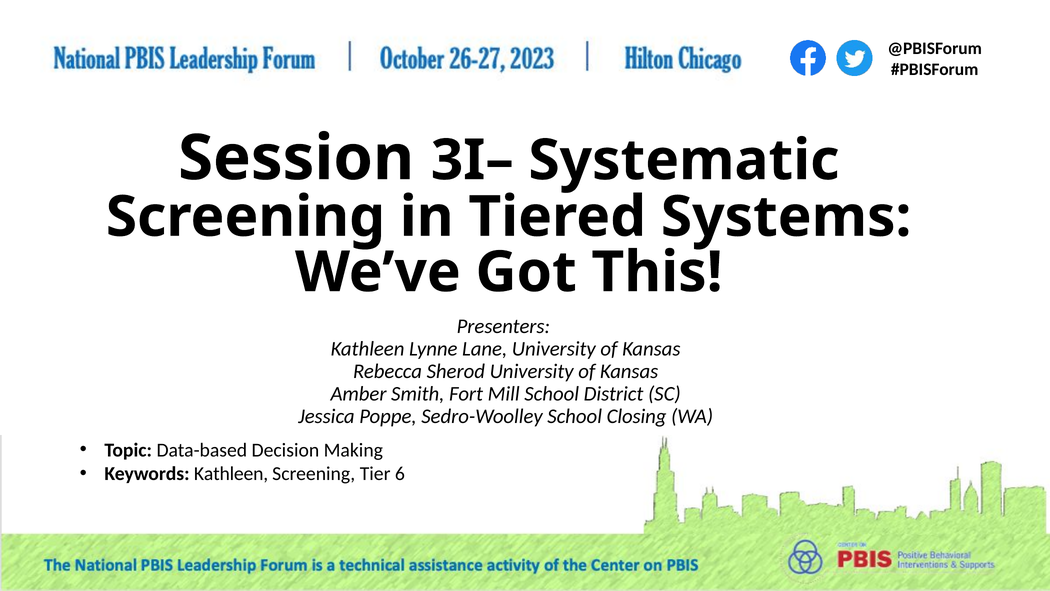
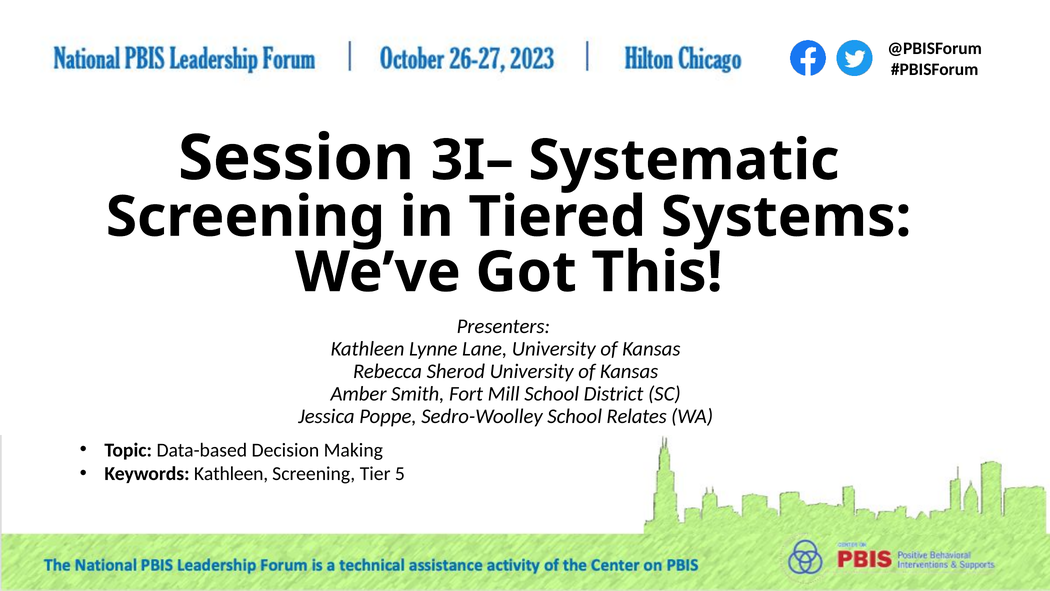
Closing: Closing -> Relates (637, 416)
6: 6 -> 5 (400, 473)
